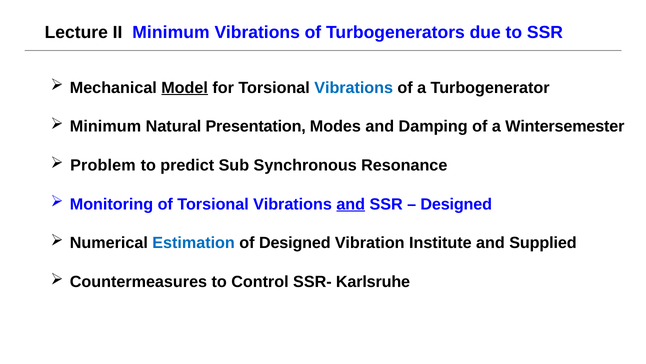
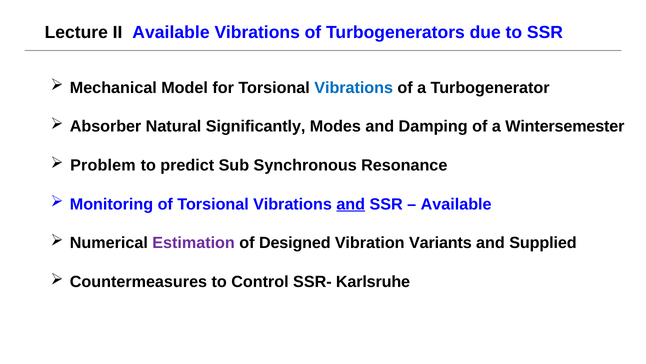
II Minimum: Minimum -> Available (171, 32)
Model underline: present -> none (185, 88)
Minimum: Minimum -> Absorber (106, 126)
Presentation: Presentation -> Significantly (256, 126)
Designed: Designed -> Available (456, 204)
Estimation colour: blue -> purple (194, 243)
Institute: Institute -> Variants (440, 243)
